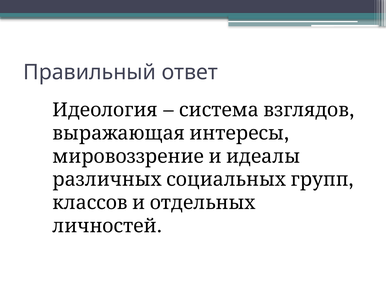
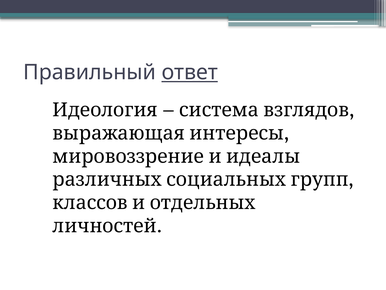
ответ underline: none -> present (190, 72)
